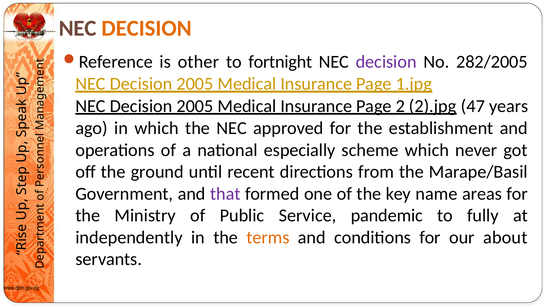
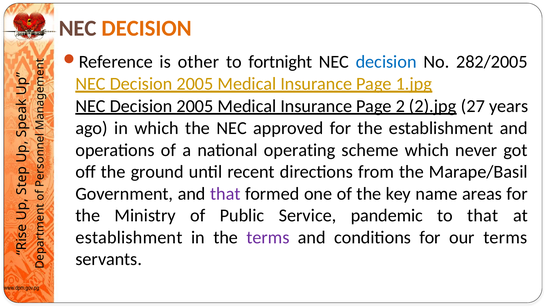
decision colour: purple -> blue (386, 62)
47: 47 -> 27 (473, 106)
especially: especially -> operating (300, 150)
to fully: fully -> that (483, 216)
independently: independently -> establishment (129, 238)
terms colour: orange -> purple (268, 238)
our about: about -> terms (505, 238)
